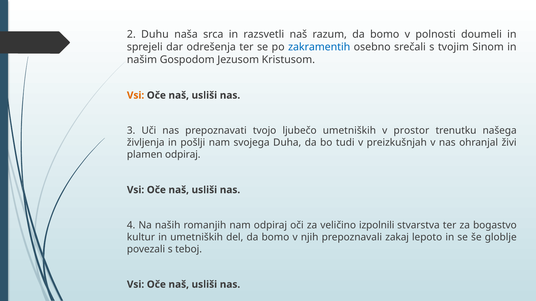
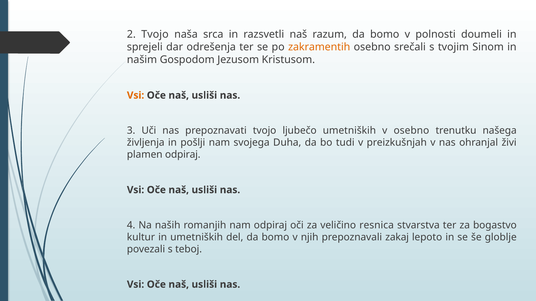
2 Duhu: Duhu -> Tvojo (155, 34)
zakramentih colour: blue -> orange (319, 47)
v prostor: prostor -> osebno (411, 131)
izpolnili: izpolnili -> resnica (377, 225)
